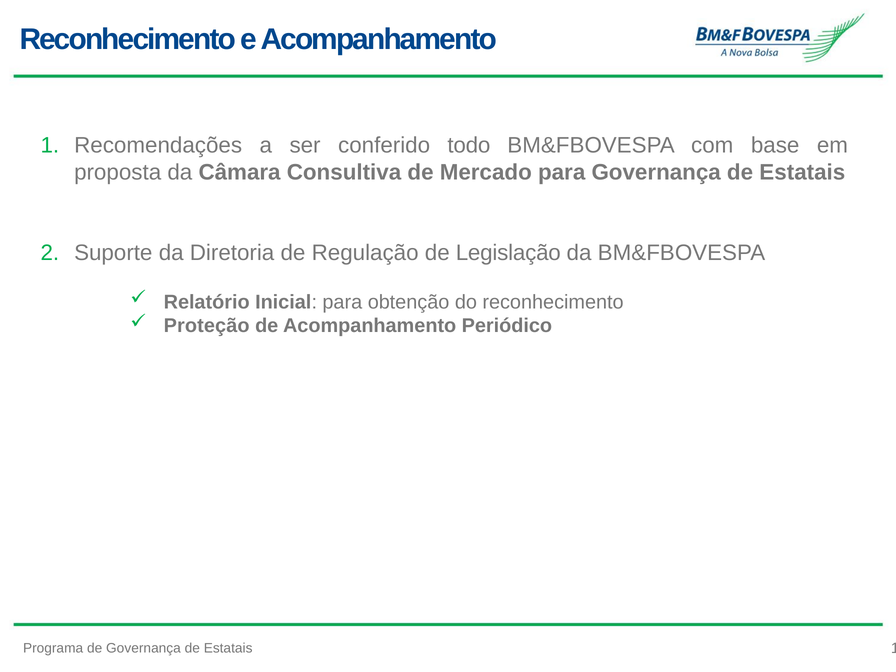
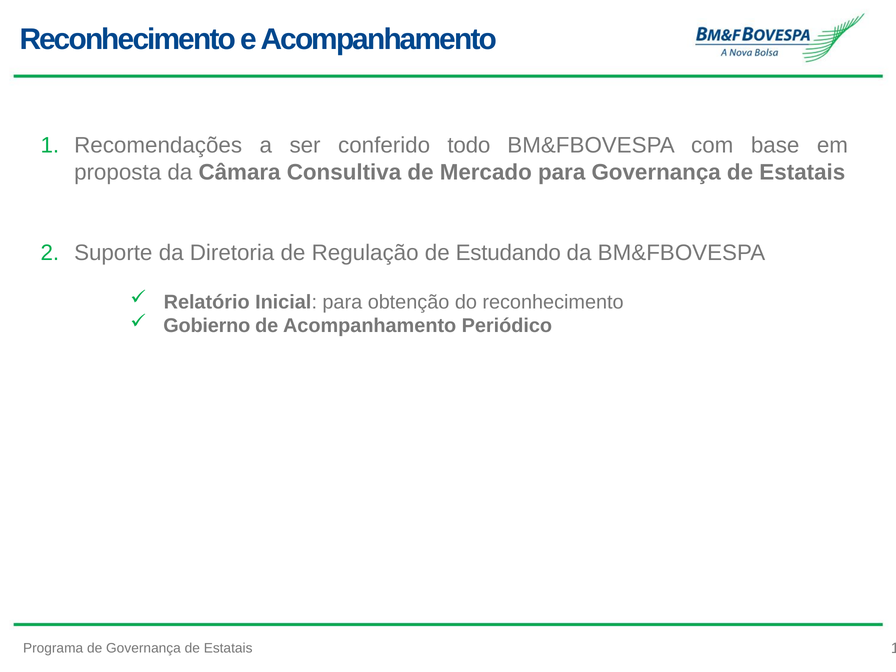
Legislação: Legislação -> Estudando (508, 253)
Proteção: Proteção -> Gobierno (207, 326)
